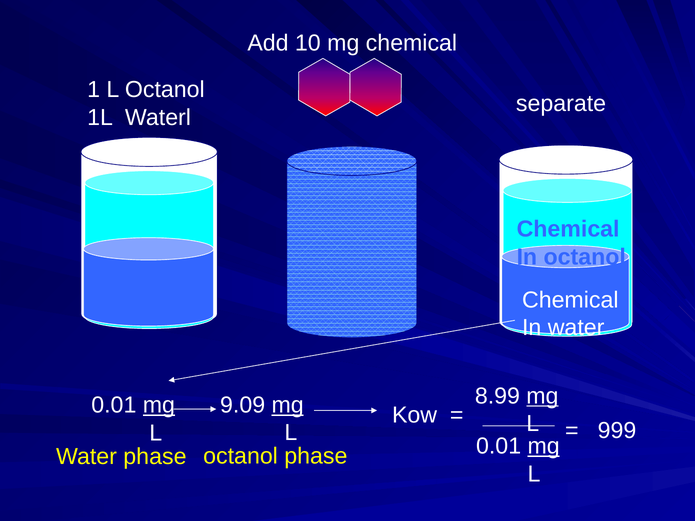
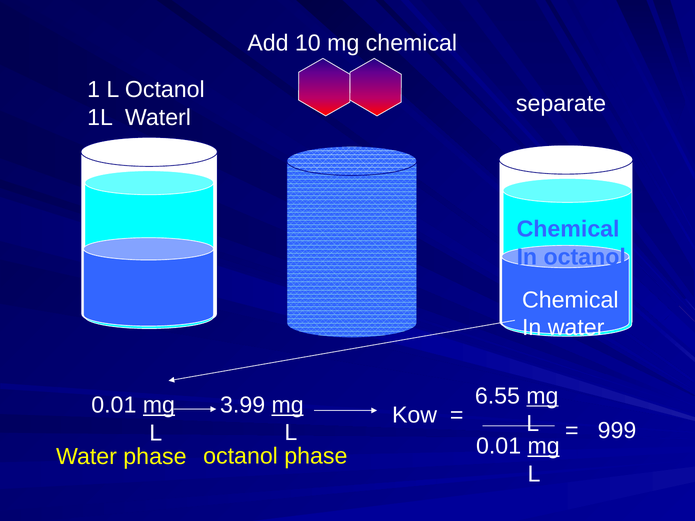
8.99: 8.99 -> 6.55 (497, 396)
9.09: 9.09 -> 3.99 (243, 405)
